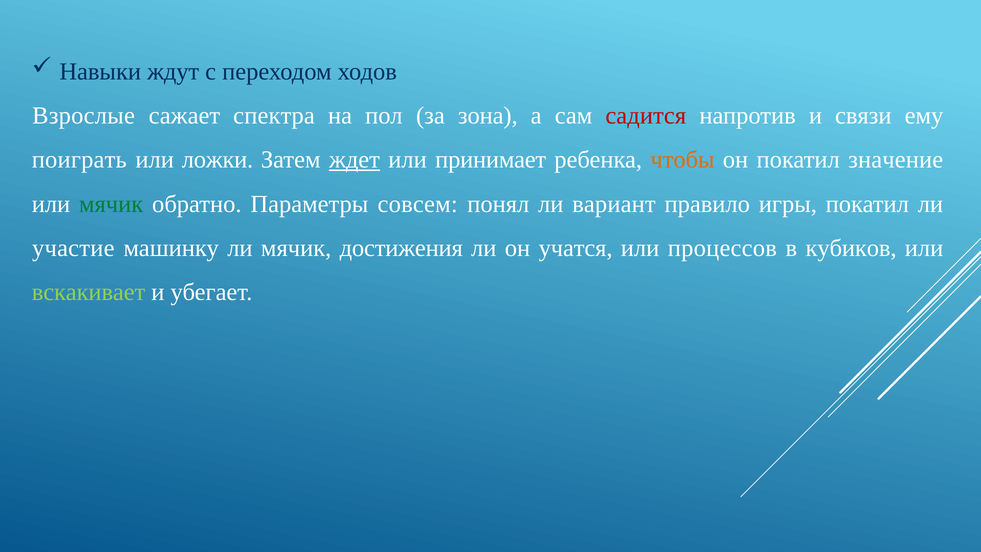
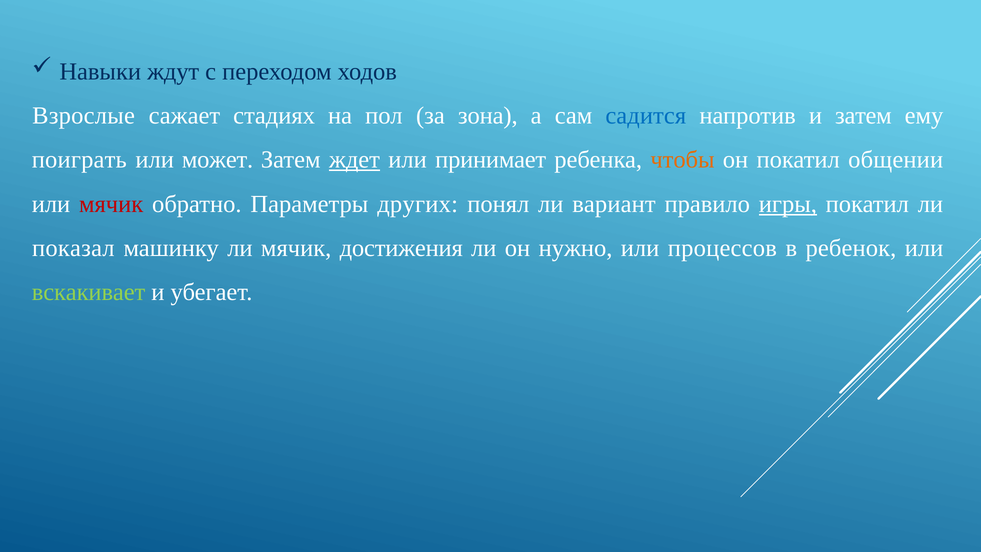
спектра: спектра -> стадиях (274, 116)
садится colour: red -> blue (646, 116)
и связи: связи -> затем (863, 116)
ложки: ложки -> может (218, 160)
значение: значение -> общении (896, 160)
мячик colour: green -> red (111, 204)
совсем: совсем -> других (418, 204)
игры underline: none -> present (788, 204)
участие: участие -> показал (73, 248)
учатся: учатся -> нужно (576, 248)
кубиков: кубиков -> ребенок (851, 248)
